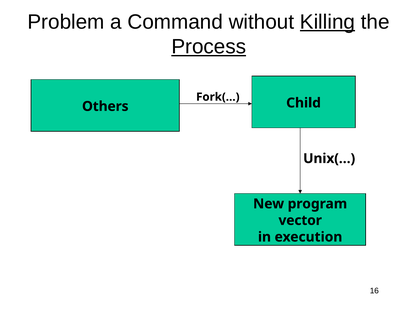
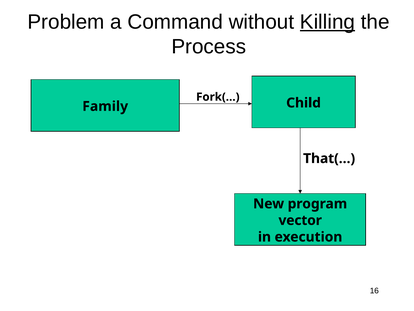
Process underline: present -> none (209, 47)
Others: Others -> Family (105, 106)
Unix(…: Unix(… -> That(… (329, 158)
